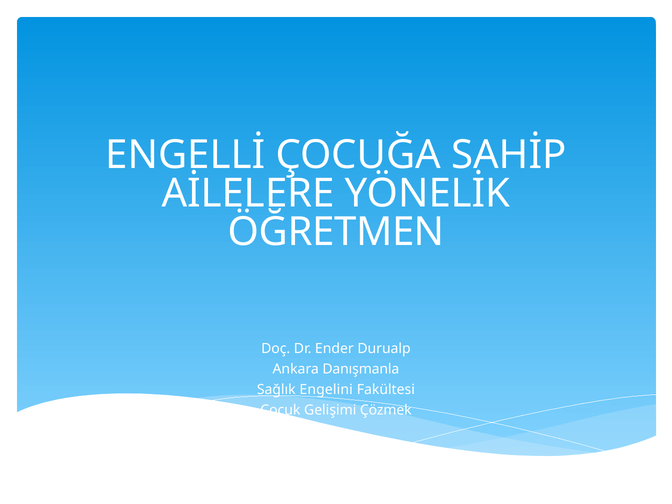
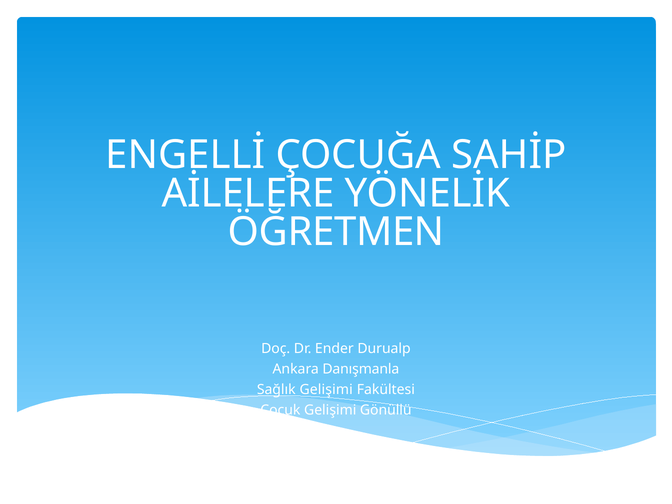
Sağlık Engelini: Engelini -> Gelişimi (326, 390)
Çözmek: Çözmek -> Gönüllü (386, 410)
